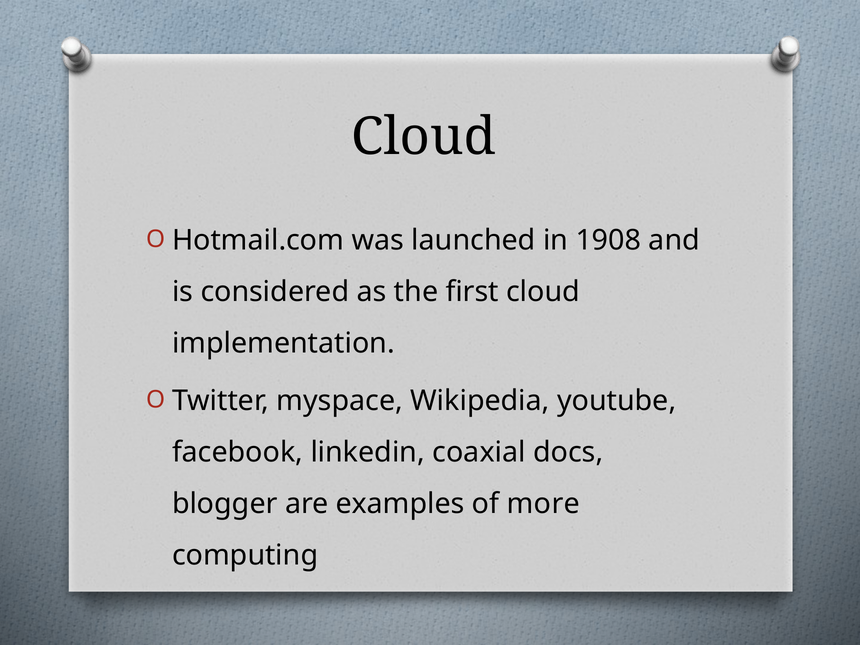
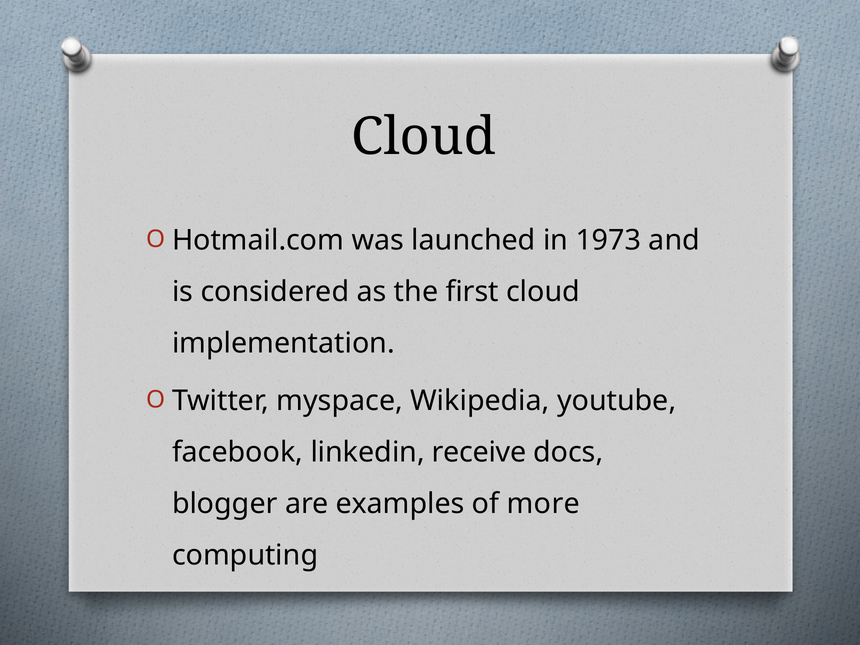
1908: 1908 -> 1973 (608, 240)
coaxial: coaxial -> receive (479, 452)
